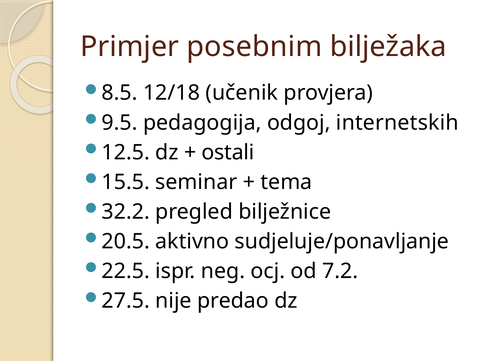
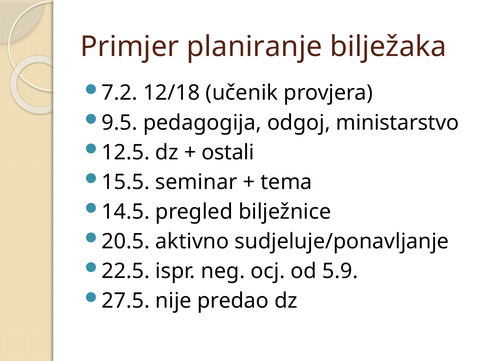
posebnim: posebnim -> planiranje (254, 47)
8.5: 8.5 -> 7.2 (120, 93)
internetskih: internetskih -> ministarstvo (397, 123)
32.2: 32.2 -> 14.5 (126, 212)
7.2: 7.2 -> 5.9 (340, 271)
